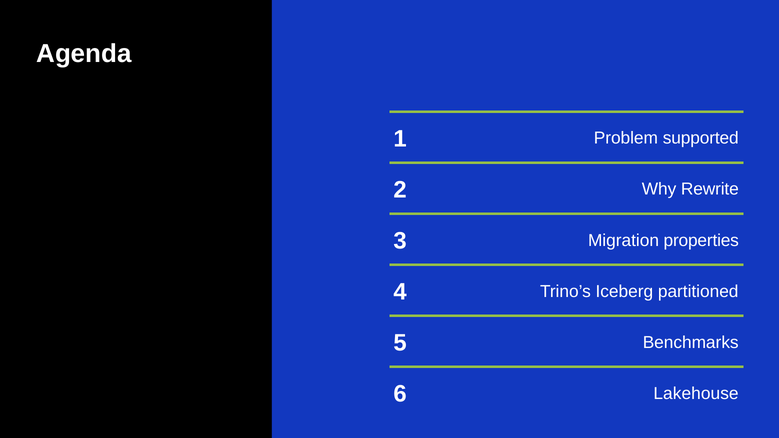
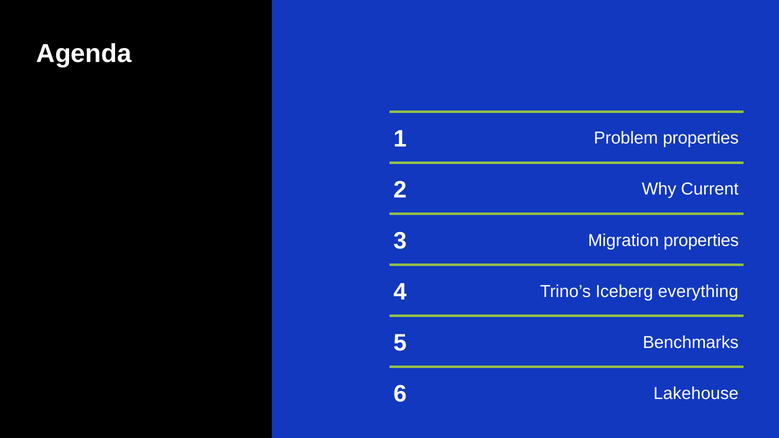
Problem supported: supported -> properties (701, 138)
Rewrite: Rewrite -> Current (710, 189)
partitioned: partitioned -> everything (698, 291)
